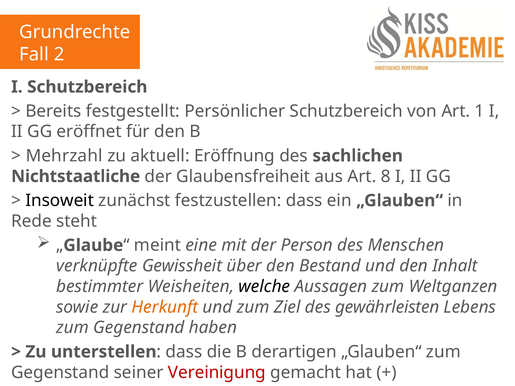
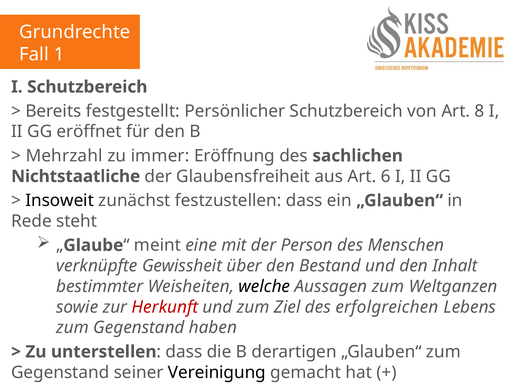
2: 2 -> 1 (59, 54)
1: 1 -> 8 (480, 111)
aktuell: aktuell -> immer (160, 156)
8: 8 -> 6 (386, 177)
Herkunft colour: orange -> red (165, 307)
gewährleisten: gewährleisten -> erfolgreichen (387, 307)
Vereinigung colour: red -> black (217, 373)
